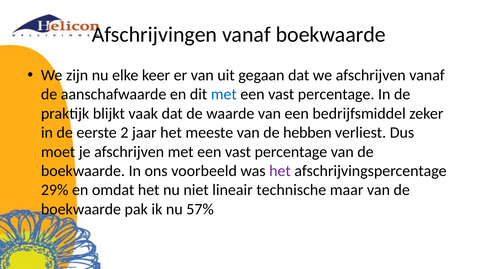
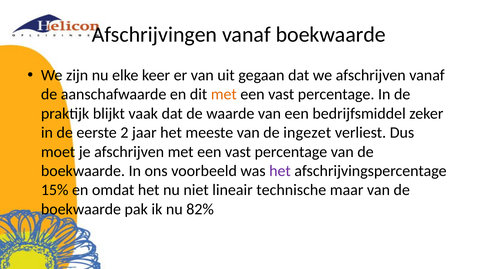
met colour: blue -> orange (224, 94)
hebben: hebben -> ingezet (307, 133)
29%: 29% -> 15% (55, 190)
57%: 57% -> 82% (200, 209)
